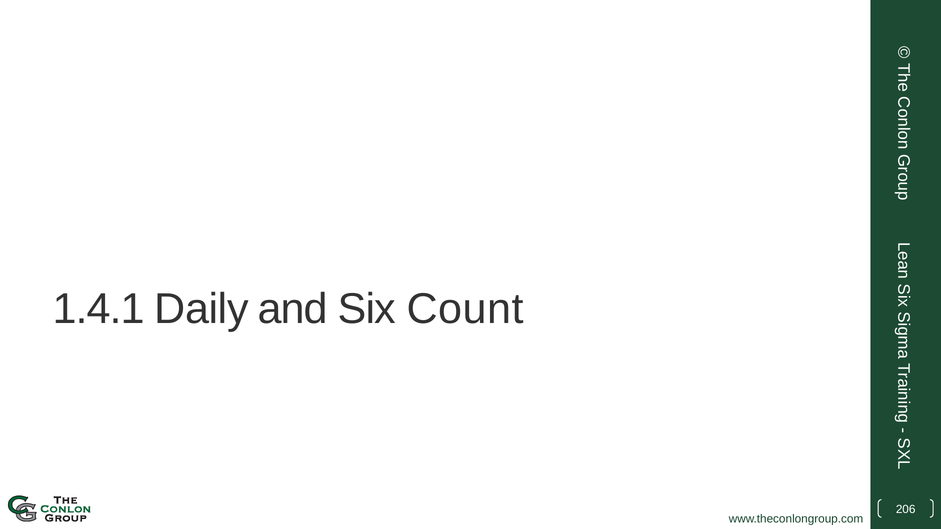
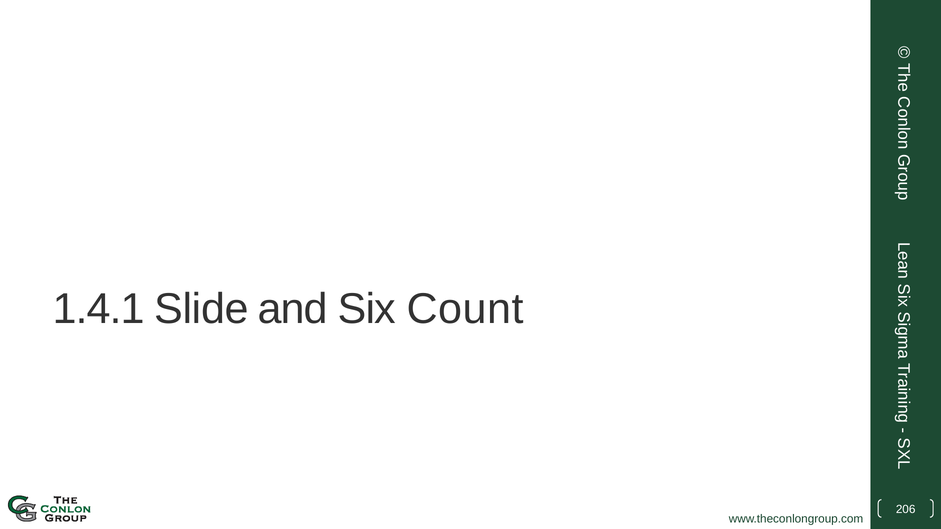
Daily: Daily -> Slide (202, 309)
